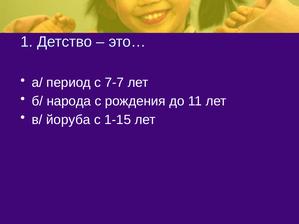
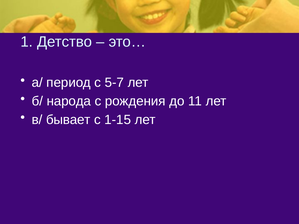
7-7: 7-7 -> 5-7 (114, 83)
йоруба: йоруба -> бывает (68, 120)
